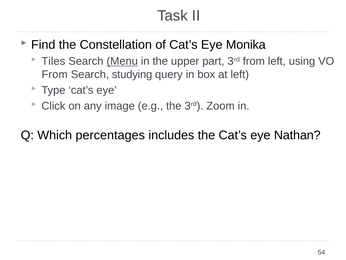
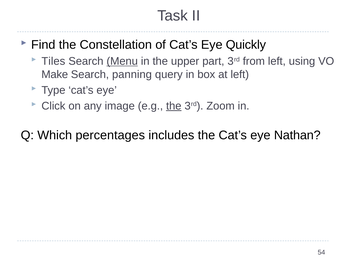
Monika: Monika -> Quickly (246, 45)
From: From -> Make (55, 74)
studying: studying -> panning (132, 74)
the underline: none -> present (174, 106)
